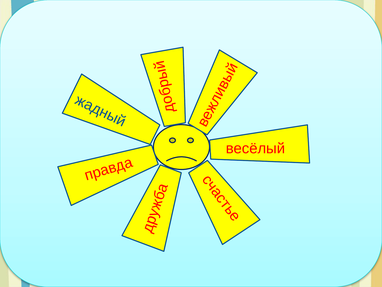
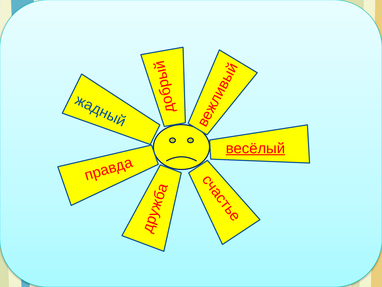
весёлый underline: none -> present (255, 148)
